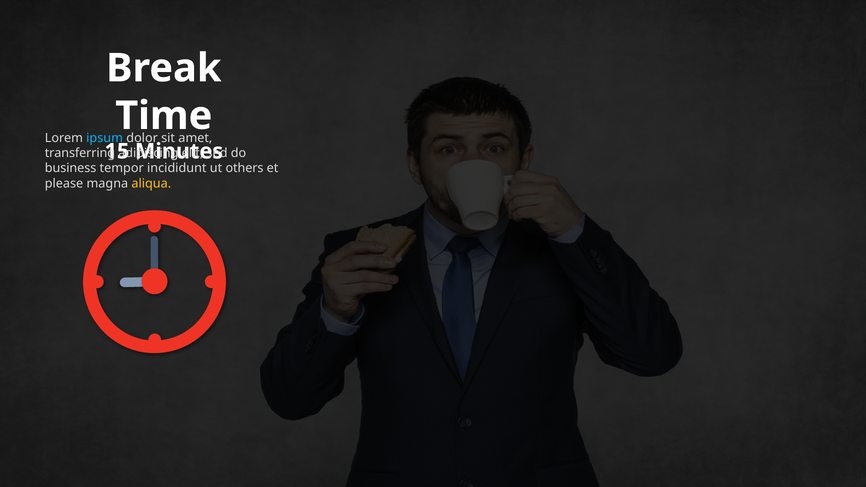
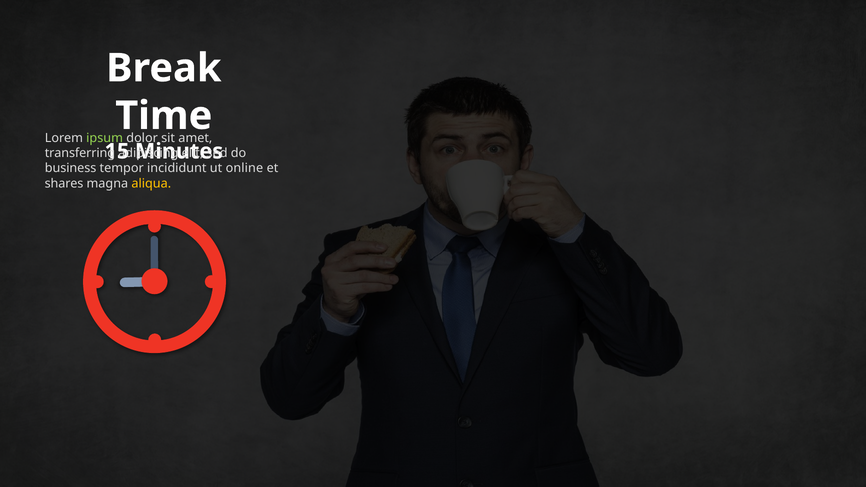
ipsum colour: light blue -> light green (105, 138)
others: others -> online (244, 168)
please: please -> shares (64, 183)
